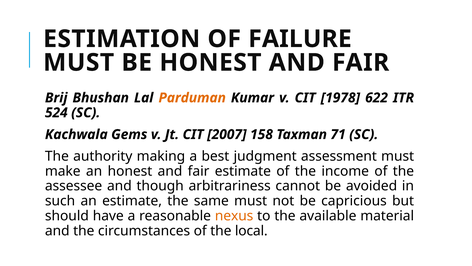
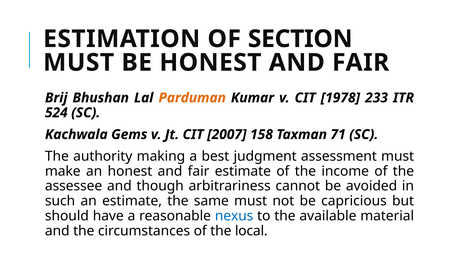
FAILURE: FAILURE -> SECTION (300, 39)
622: 622 -> 233 (377, 98)
nexus colour: orange -> blue (234, 215)
